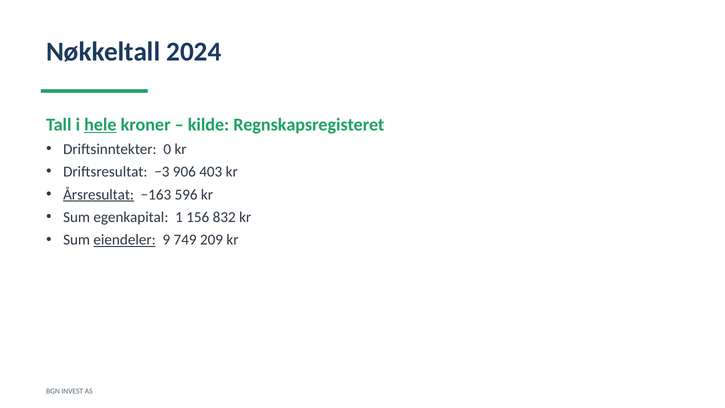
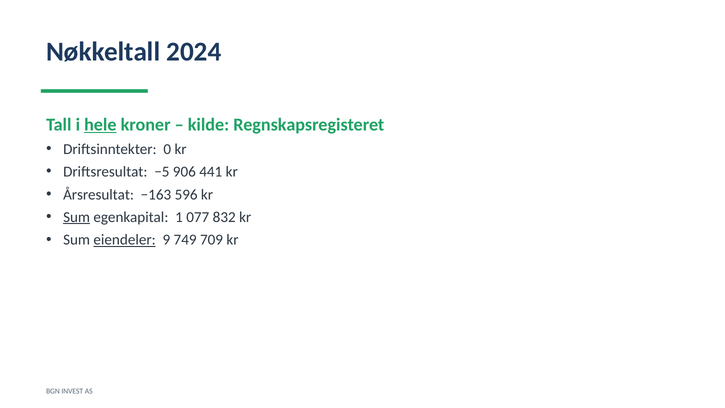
−3: −3 -> −5 (162, 172)
403: 403 -> 441 (211, 172)
Årsresultat underline: present -> none (99, 194)
Sum underline: none -> present (77, 217)
156: 156 -> 077 (198, 217)
209: 209 -> 709 (212, 240)
